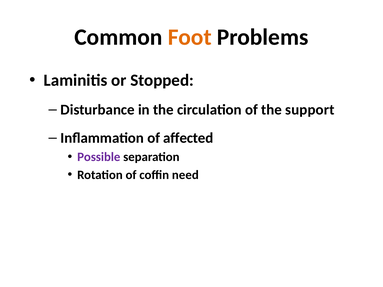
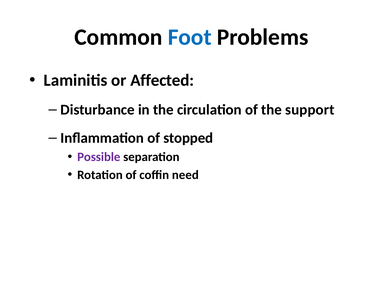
Foot colour: orange -> blue (190, 37)
Stopped: Stopped -> Affected (162, 80)
affected: affected -> stopped (188, 138)
